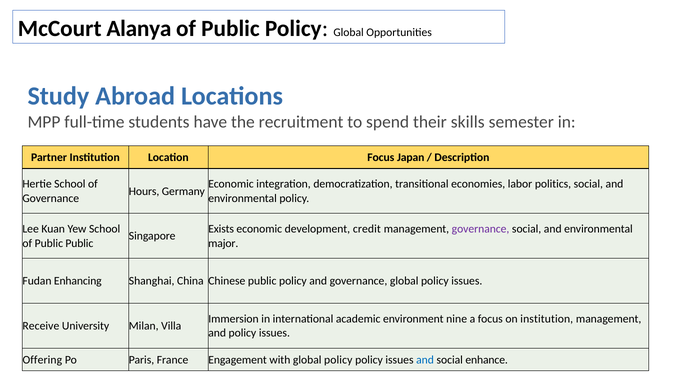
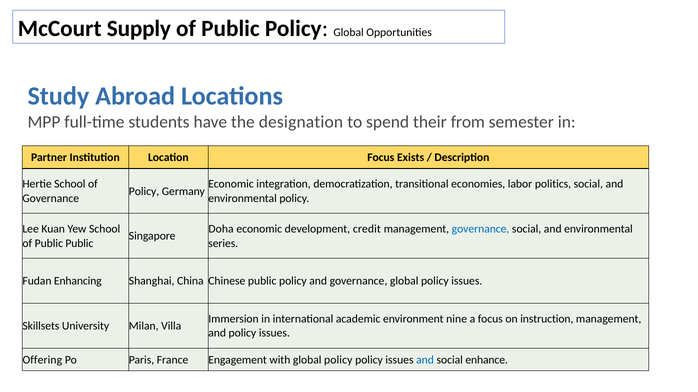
Alanya: Alanya -> Supply (139, 29)
recruitment: recruitment -> designation (301, 122)
skills: skills -> from (468, 122)
Japan: Japan -> Exists (411, 158)
Hours: Hours -> Policy (144, 191)
Exists: Exists -> Doha (221, 229)
governance colour: purple -> blue (481, 229)
major: major -> series (223, 244)
on institution: institution -> instruction (547, 319)
Receive: Receive -> Skillsets (41, 327)
